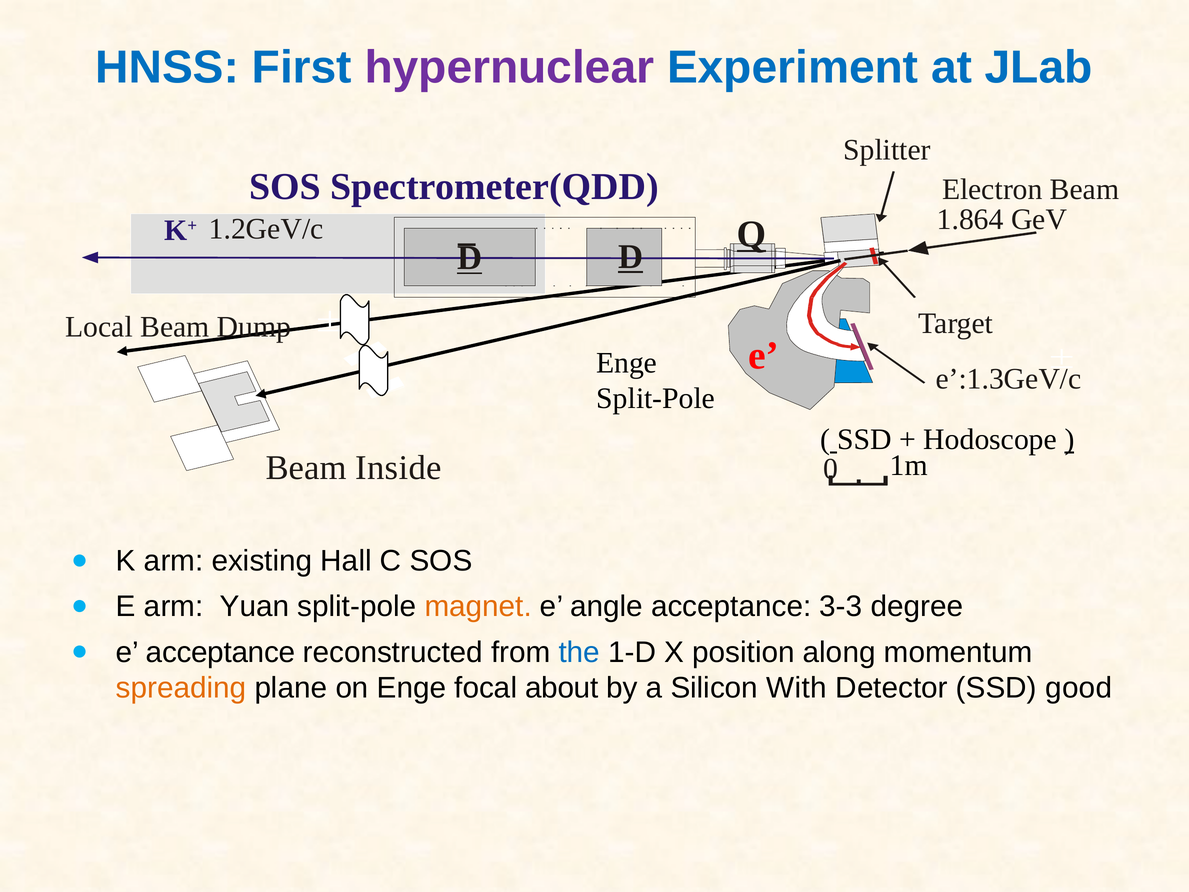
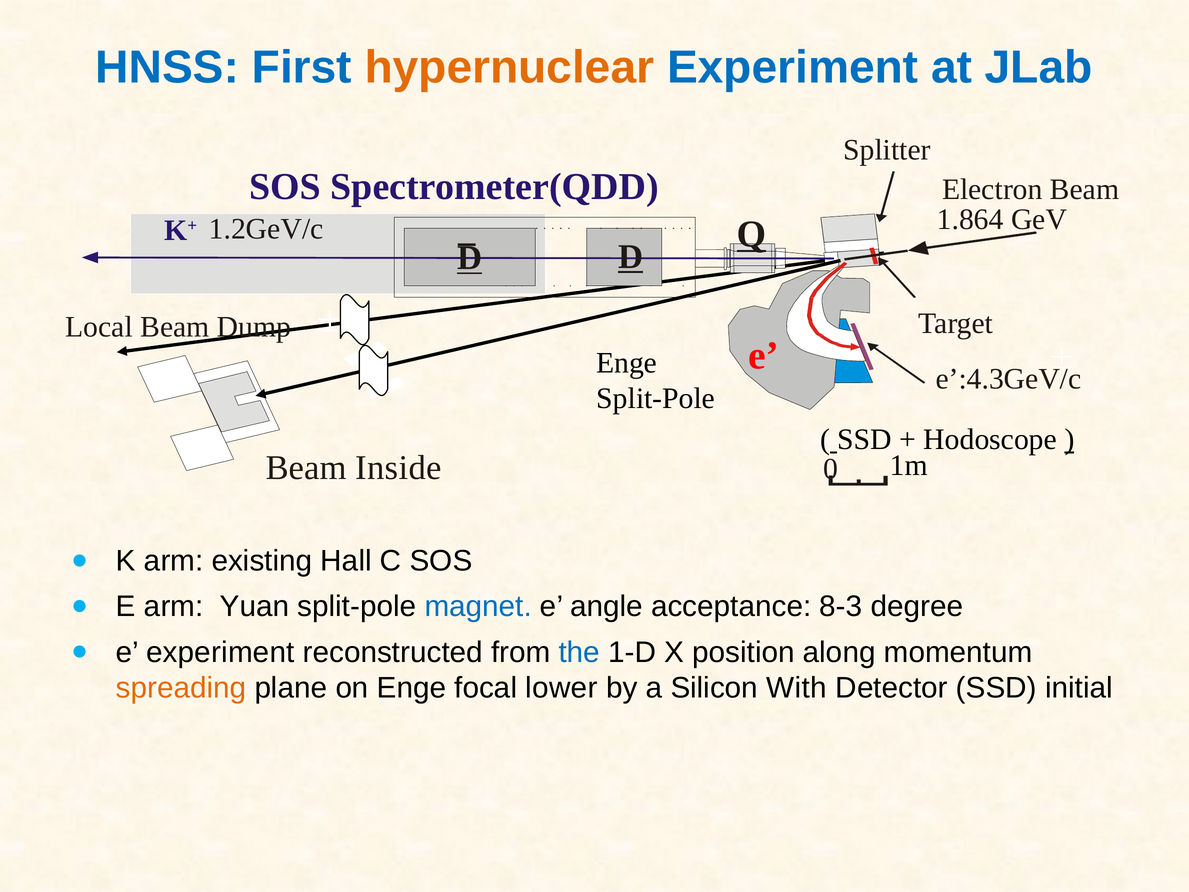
hypernuclear colour: purple -> orange (509, 68)
e’:1.3GeV/c: e’:1.3GeV/c -> e’:4.3GeV/c (1008, 379)
magnet colour: orange -> blue (478, 607)
3-3: 3-3 -> 8-3 (841, 607)
e acceptance: acceptance -> experiment (220, 652)
about: about -> lower (561, 688)
good: good -> initial (1079, 688)
